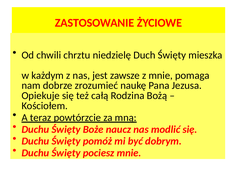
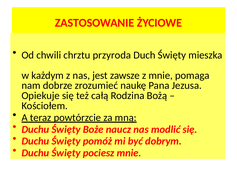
niedzielę: niedzielę -> przyroda (112, 55)
